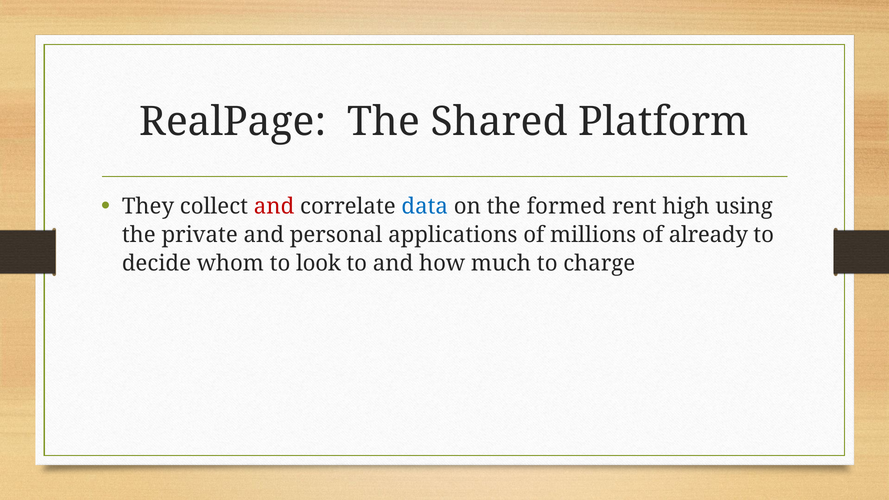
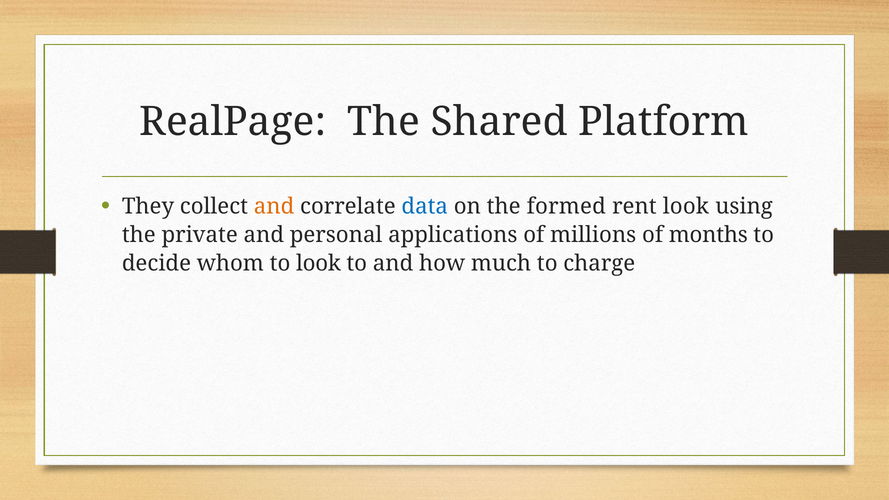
and colour: red -> orange (274, 207)
rent high: high -> look (686, 207)
already: already -> months (708, 235)
